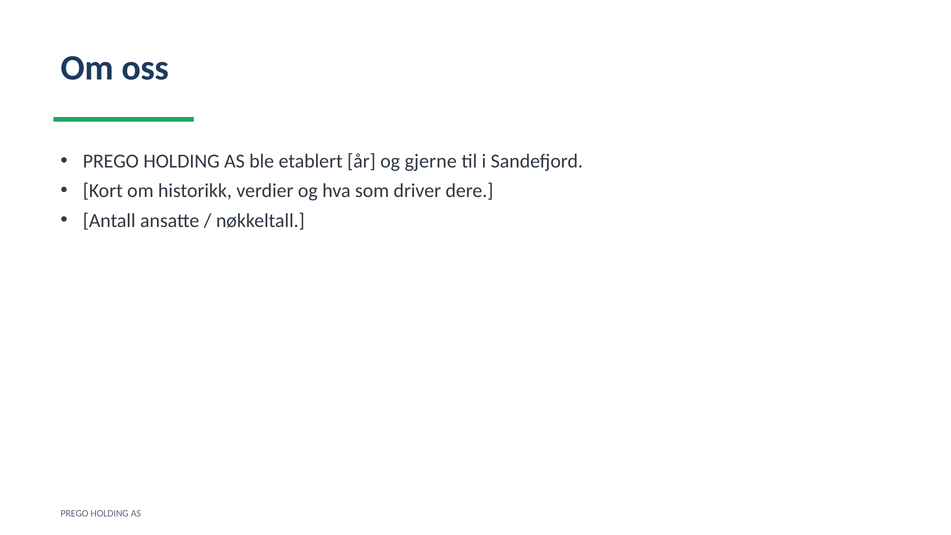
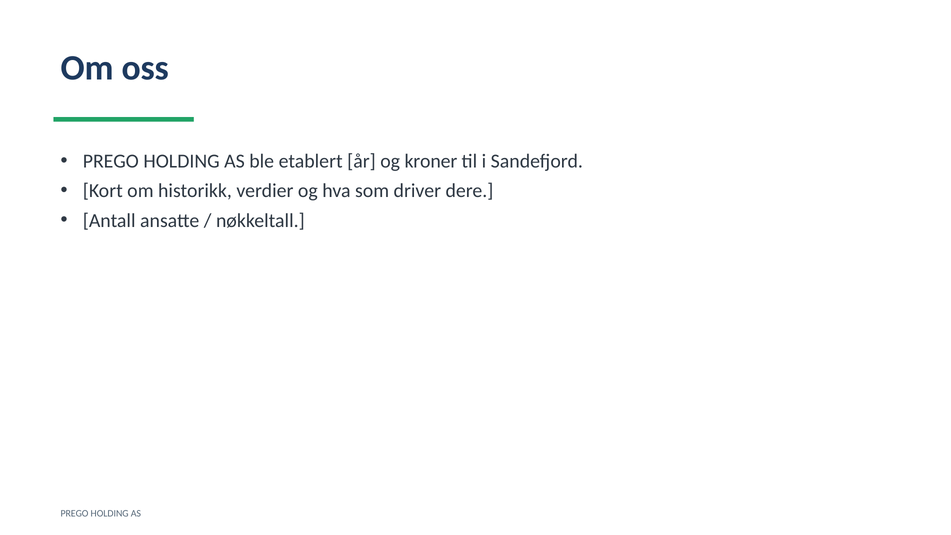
gjerne: gjerne -> kroner (431, 161)
